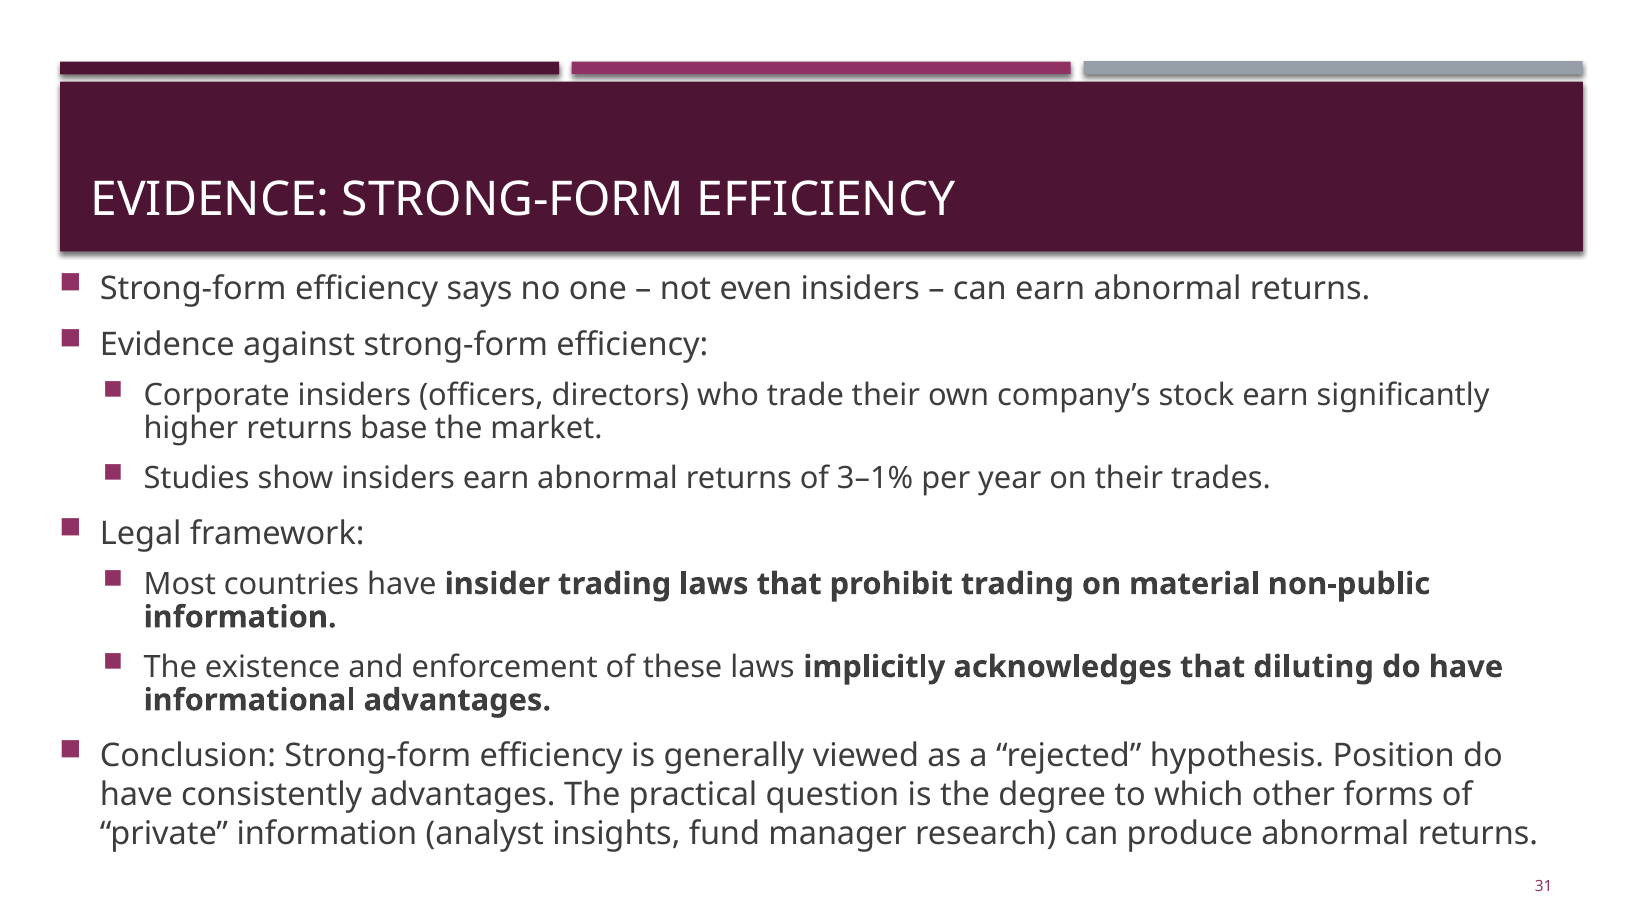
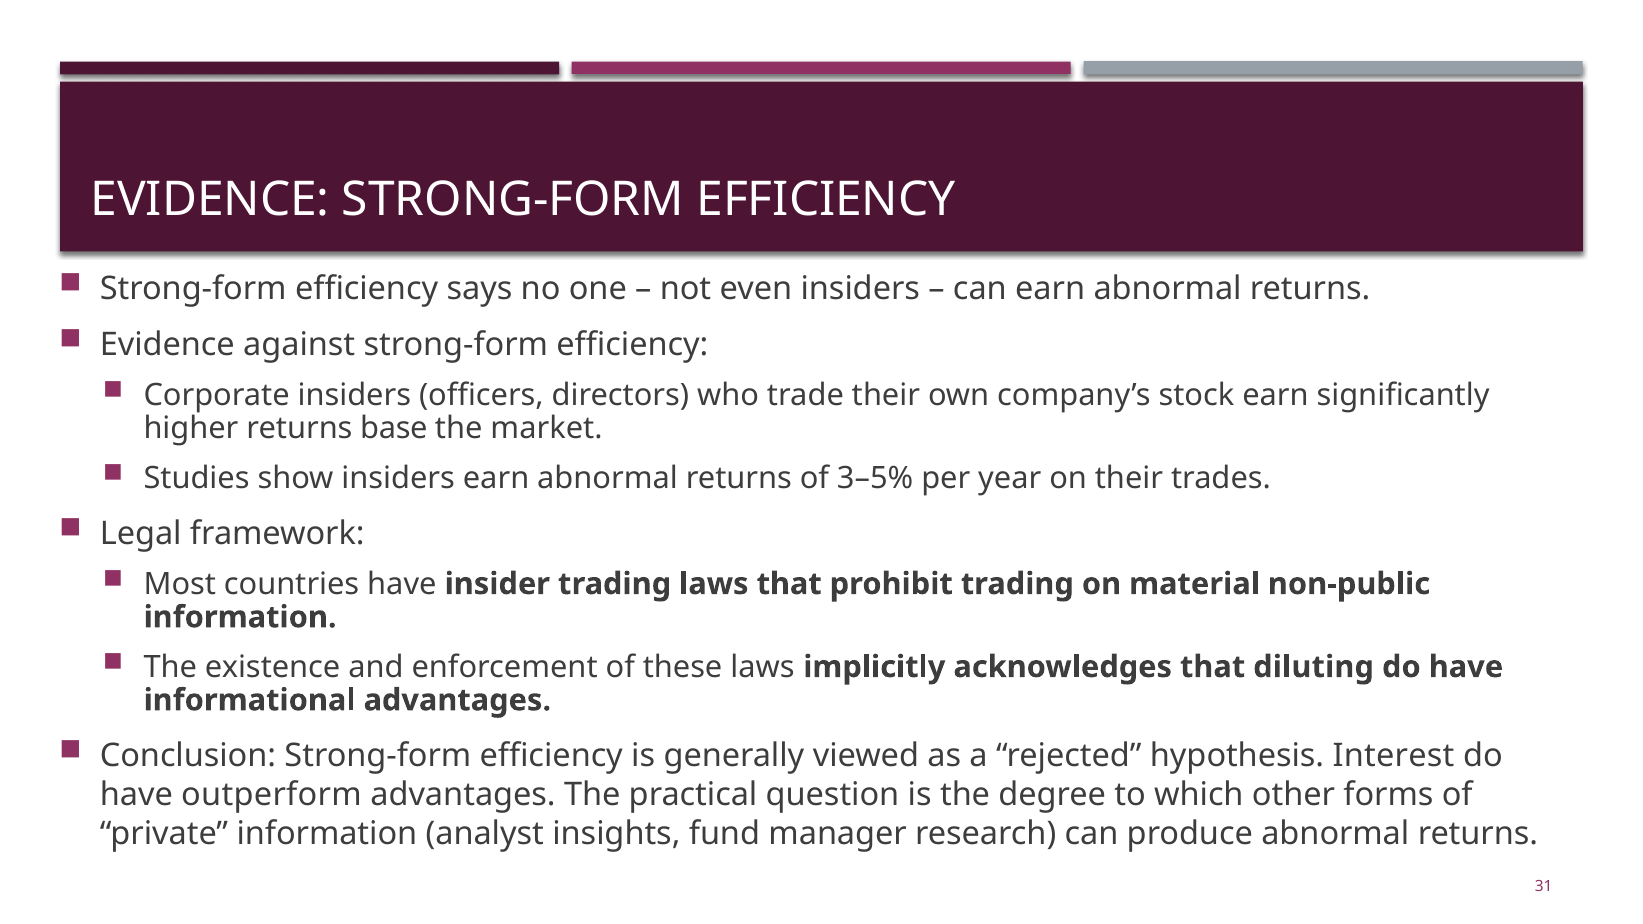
3–1%: 3–1% -> 3–5% (875, 478)
Position: Position -> Interest (1394, 756)
consistently: consistently -> outperform (271, 795)
